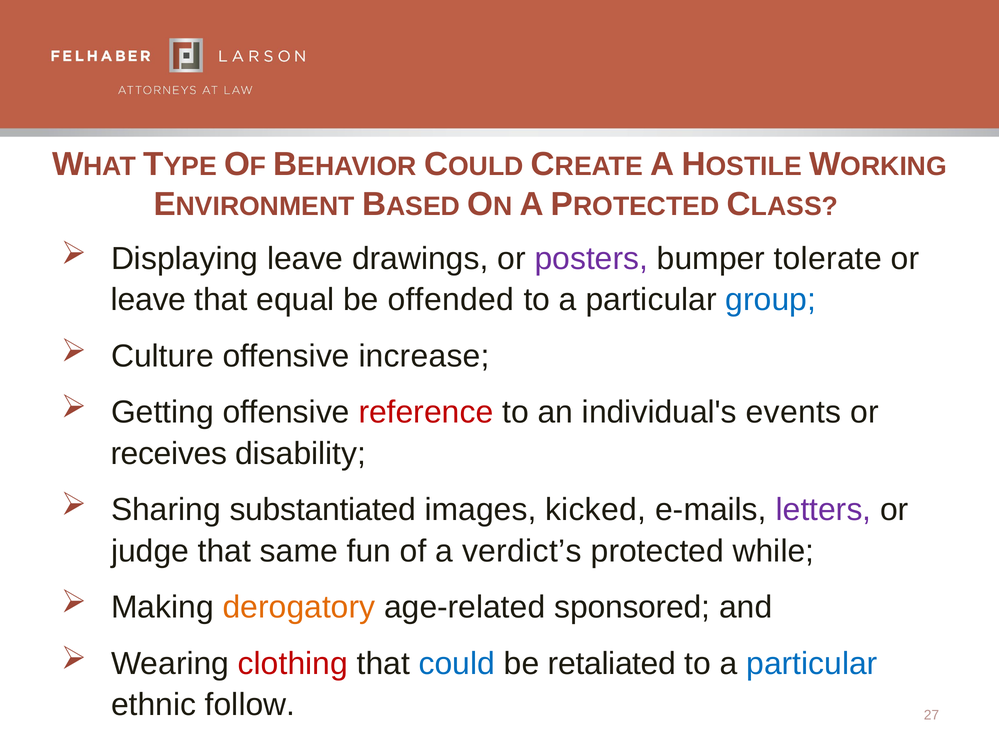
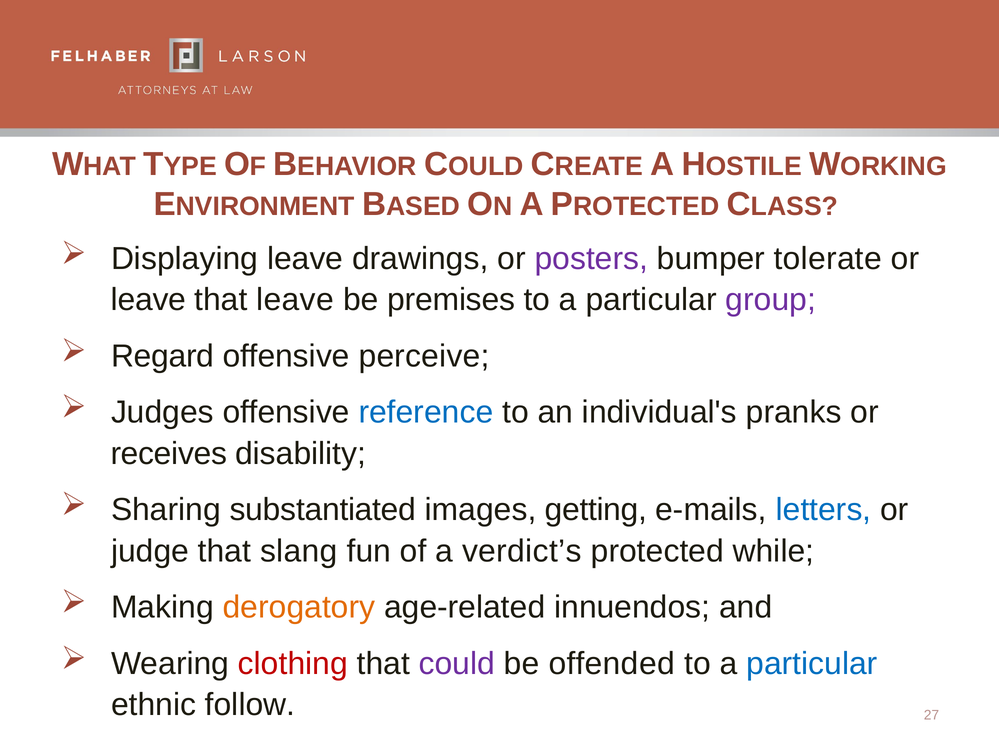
that equal: equal -> leave (295, 300)
offended: offended -> premises (451, 300)
group colour: blue -> purple (771, 300)
Culture: Culture -> Regard (163, 356)
increase: increase -> perceive (424, 356)
Getting: Getting -> Judges (162, 412)
reference colour: red -> blue (426, 412)
events: events -> pranks (794, 412)
kicked: kicked -> getting (596, 510)
letters colour: purple -> blue (824, 510)
same: same -> slang (299, 551)
sponsored: sponsored -> innuendos (632, 608)
could colour: blue -> purple (457, 664)
retaliated: retaliated -> offended (612, 664)
